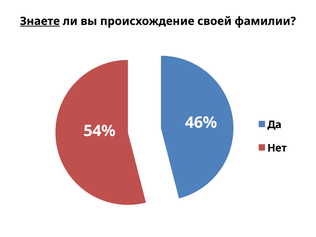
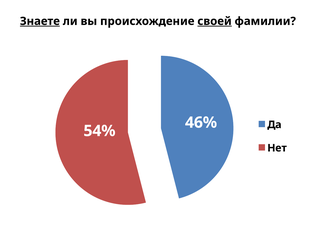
своей underline: none -> present (215, 21)
